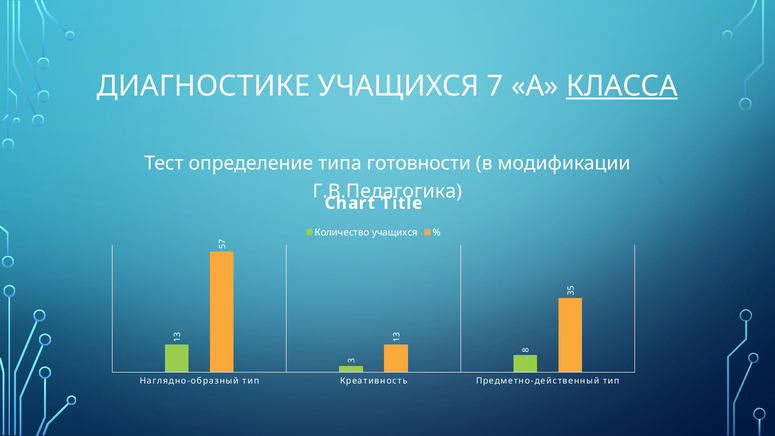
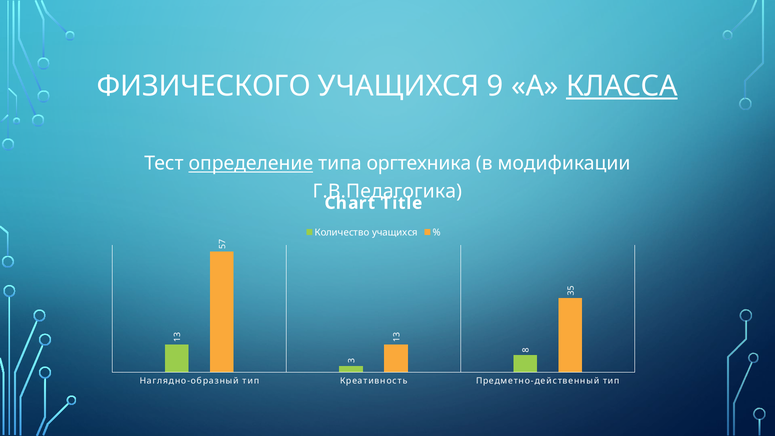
ДИАГНОСТИКЕ: ДИАГНОСТИКЕ -> ФИЗИЧЕСКОГО (204, 86)
УЧАЩИХСЯ 7: 7 -> 9 (495, 86)
определение underline: none -> present (251, 164)
готовности: готовности -> оргтехника (419, 164)
